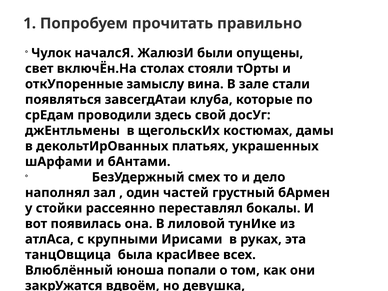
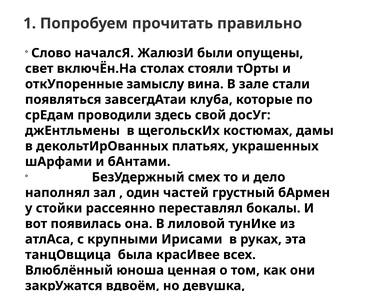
Чулок: Чулок -> Слово (51, 53)
попали: попали -> ценная (192, 270)
